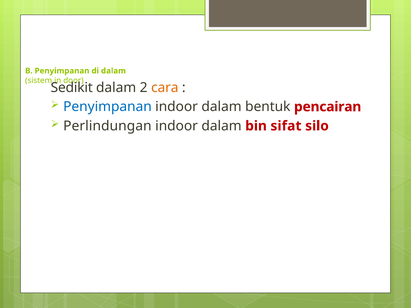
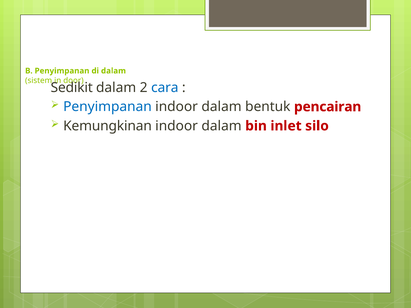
cara colour: orange -> blue (165, 88)
Perlindungan: Perlindungan -> Kemungkinan (108, 126)
sifat: sifat -> inlet (286, 126)
